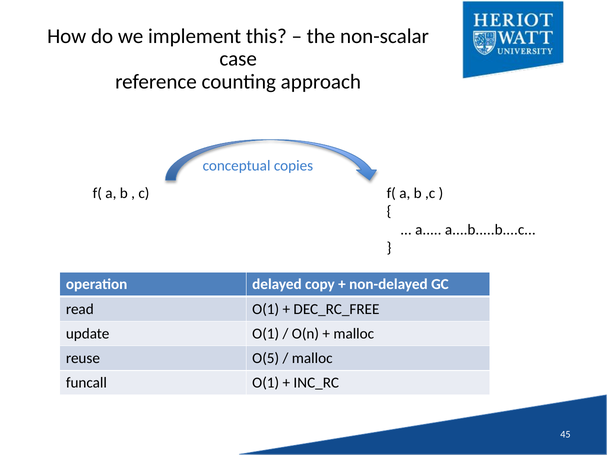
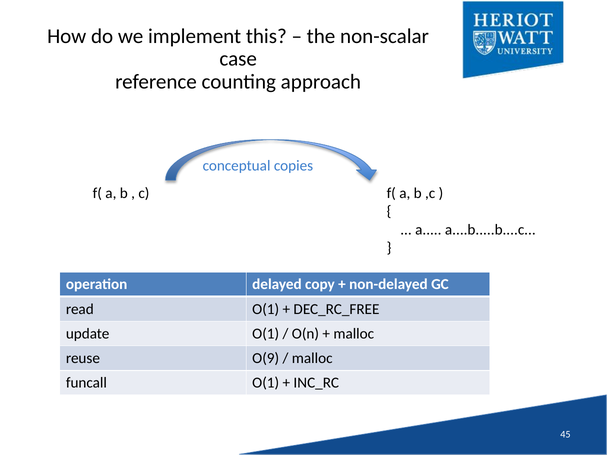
O(5: O(5 -> O(9 (266, 358)
